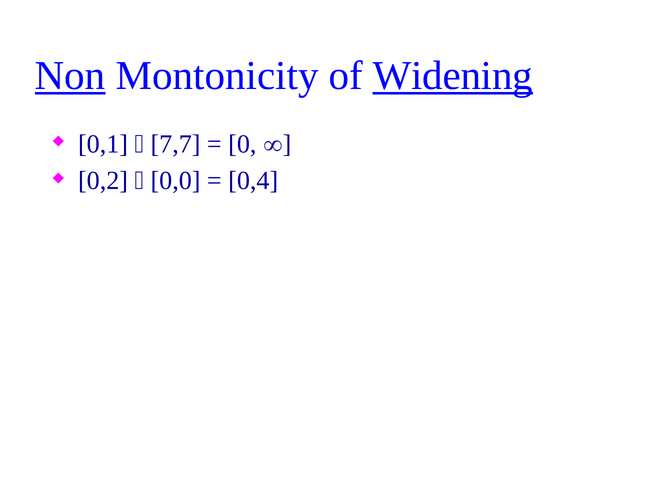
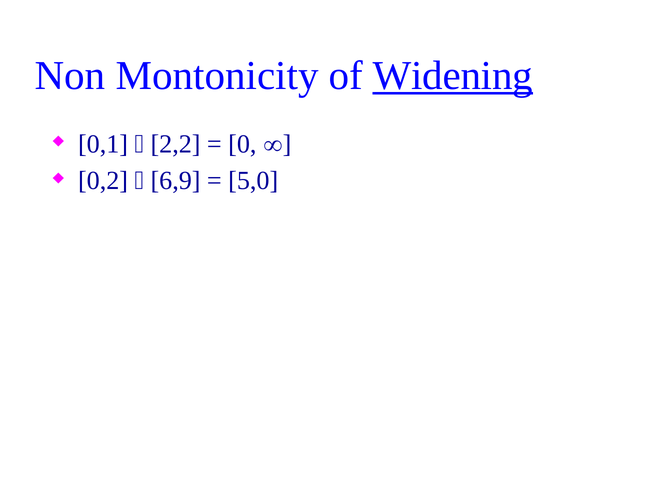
Non underline: present -> none (70, 76)
7,7: 7,7 -> 2,2 (176, 144)
0,0: 0,0 -> 6,9 (176, 181)
0,4: 0,4 -> 5,0 (253, 181)
